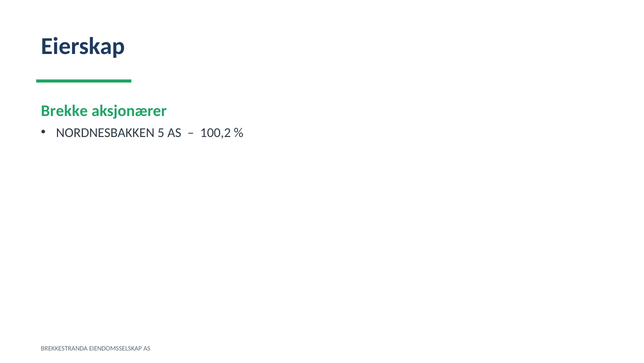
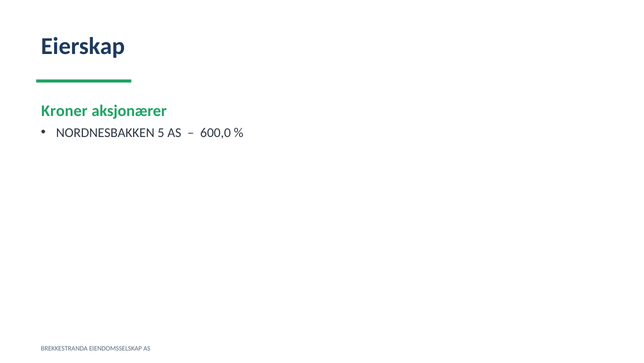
Brekke: Brekke -> Kroner (64, 111)
100,2: 100,2 -> 600,0 (216, 132)
